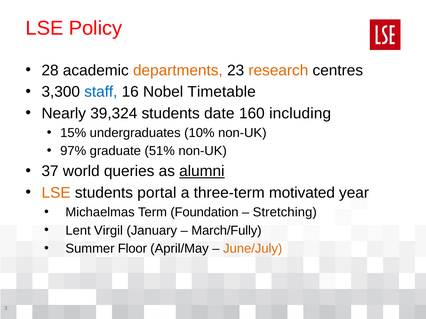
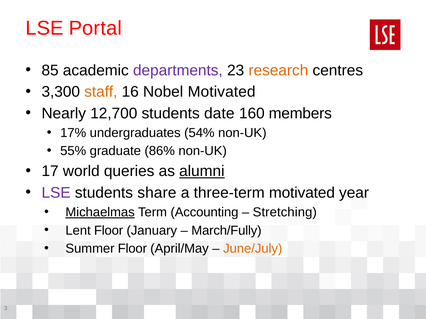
Policy: Policy -> Portal (95, 28)
28: 28 -> 85 (50, 70)
departments colour: orange -> purple (178, 70)
staff colour: blue -> orange (101, 92)
Nobel Timetable: Timetable -> Motivated (222, 92)
39,324: 39,324 -> 12,700 (114, 114)
including: including -> members (300, 114)
15%: 15% -> 17% (73, 133)
10%: 10% -> 54% (199, 133)
97%: 97% -> 55% (73, 151)
51%: 51% -> 86% (160, 151)
37: 37 -> 17 (50, 172)
LSE colour: orange -> purple (56, 193)
portal: portal -> share (157, 193)
Michaelmas underline: none -> present (100, 213)
Foundation: Foundation -> Accounting (204, 213)
Lent Virgil: Virgil -> Floor (109, 231)
